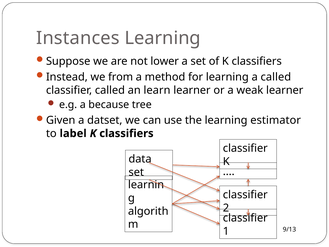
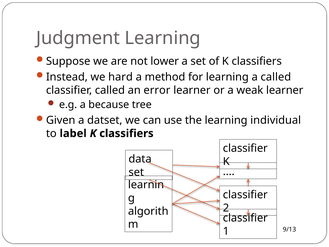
Instances: Instances -> Judgment (78, 38)
from: from -> hard (120, 77)
learn: learn -> error (157, 90)
estimator: estimator -> individual (276, 120)
